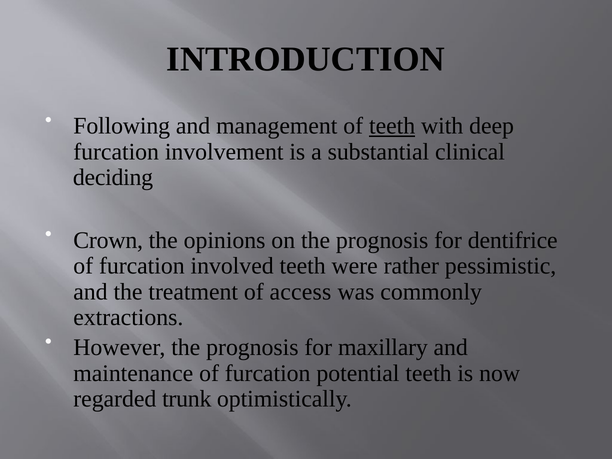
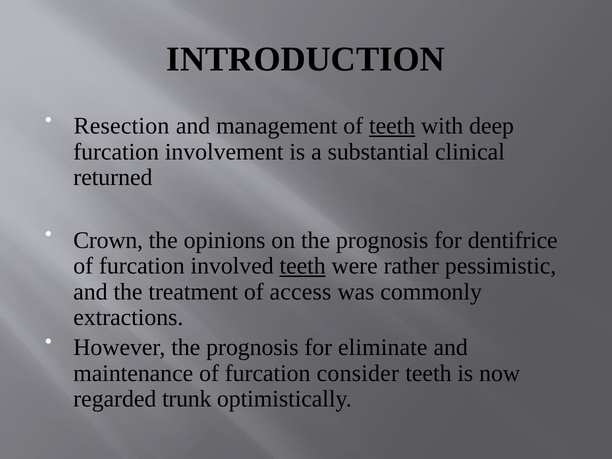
Following: Following -> Resection (122, 126)
deciding: deciding -> returned (113, 177)
teeth underline: none -> present (303, 266)
maxillary: maxillary -> eliminate (383, 347)
potential: potential -> consider (358, 373)
